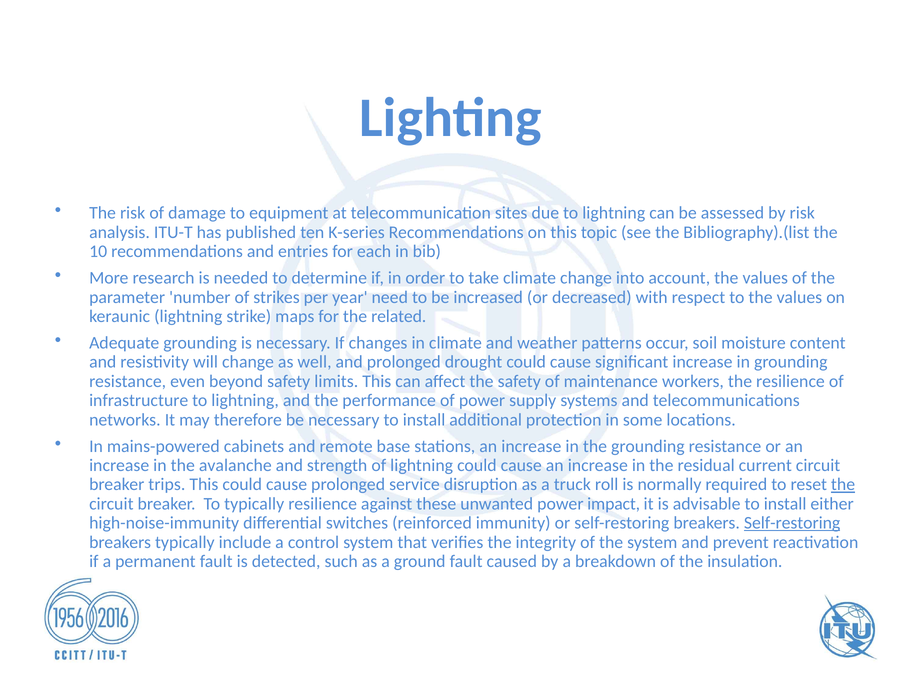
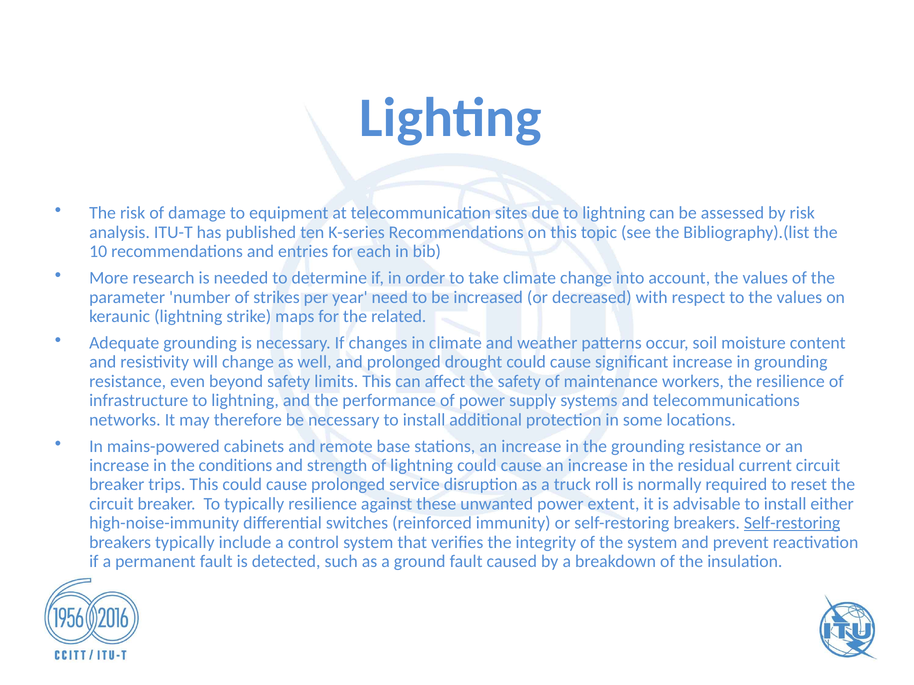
avalanche: avalanche -> conditions (235, 466)
the underline: present -> none (843, 485)
impact: impact -> extent (614, 504)
